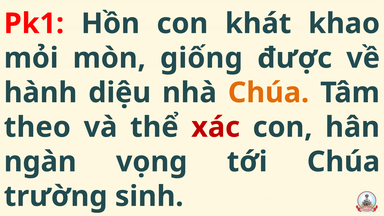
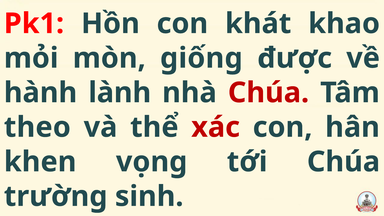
diệu: diệu -> lành (120, 93)
Chúa colour: orange -> red (268, 93)
ngàn: ngàn -> khen (40, 162)
